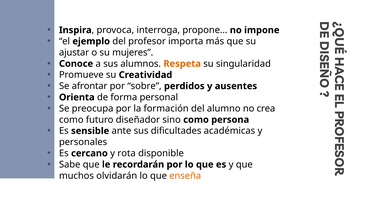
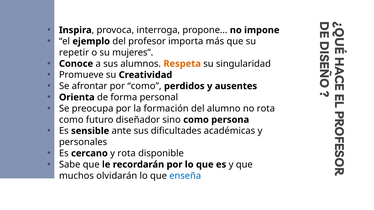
ajustar: ajustar -> repetir (74, 53)
por sobre: sobre -> como (144, 86)
no crea: crea -> rota (266, 109)
enseña colour: orange -> blue (185, 176)
